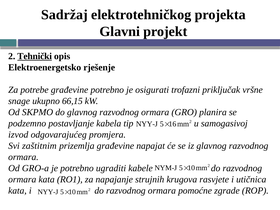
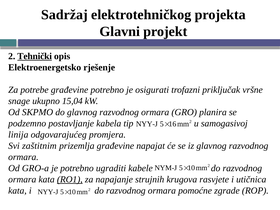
66,15: 66,15 -> 15,04 (72, 101)
izvod: izvod -> linija (18, 135)
RO1 underline: none -> present (70, 179)
